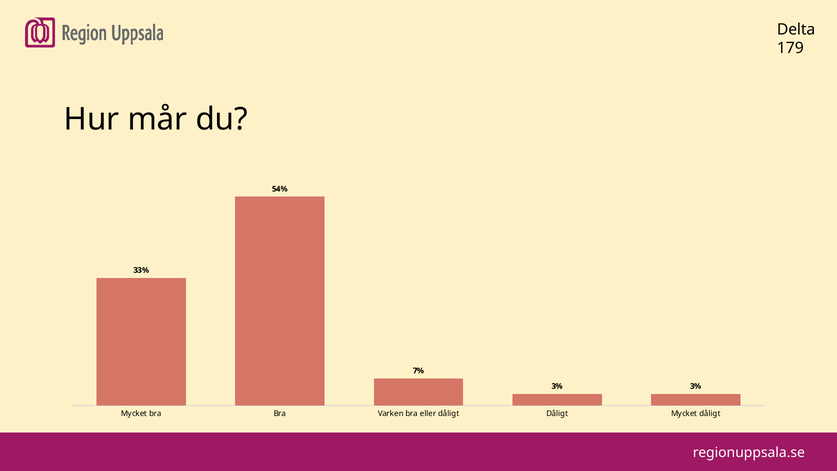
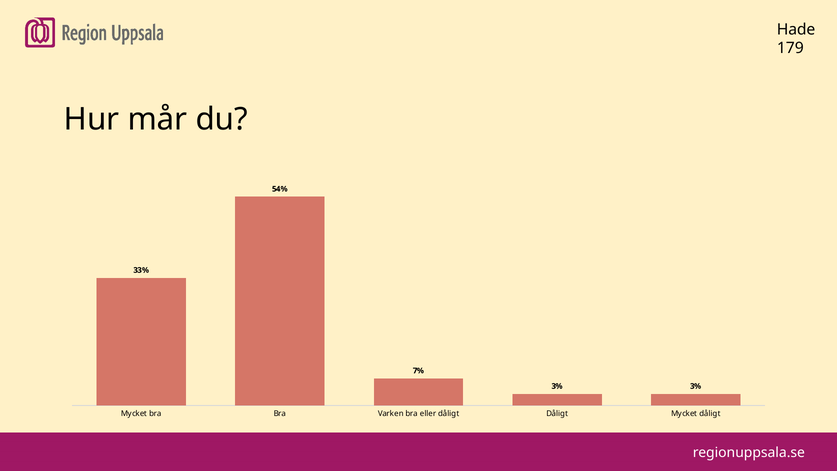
Delta: Delta -> Hade (796, 29)
